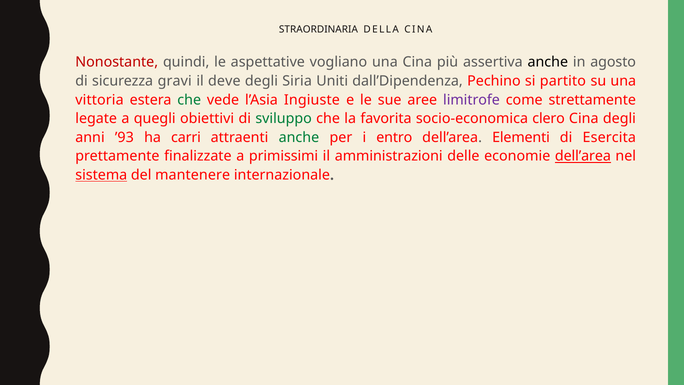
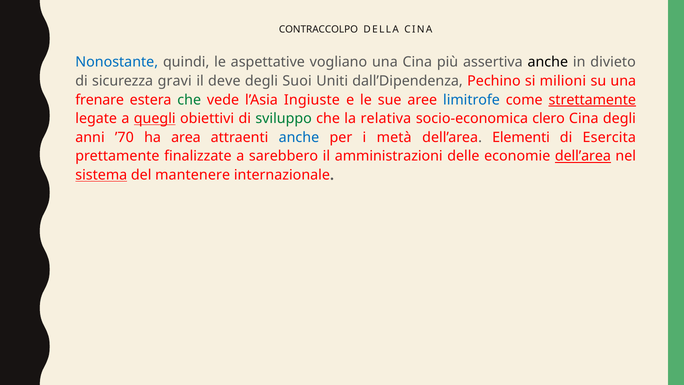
STRAORDINARIA: STRAORDINARIA -> CONTRACCOLPO (318, 29)
Nonostante colour: red -> blue (117, 62)
agosto: agosto -> divieto (613, 62)
Siria: Siria -> Suoi (297, 81)
partito: partito -> milioni (563, 81)
vittoria: vittoria -> frenare (100, 100)
limitrofe colour: purple -> blue (472, 100)
strettamente underline: none -> present (592, 100)
quegli underline: none -> present (155, 119)
favorita: favorita -> relativa (386, 119)
’93: ’93 -> ’70 (124, 137)
carri: carri -> area (186, 137)
anche colour: green -> blue (299, 137)
entro: entro -> metà (394, 137)
primissimi: primissimi -> sarebbero (284, 156)
